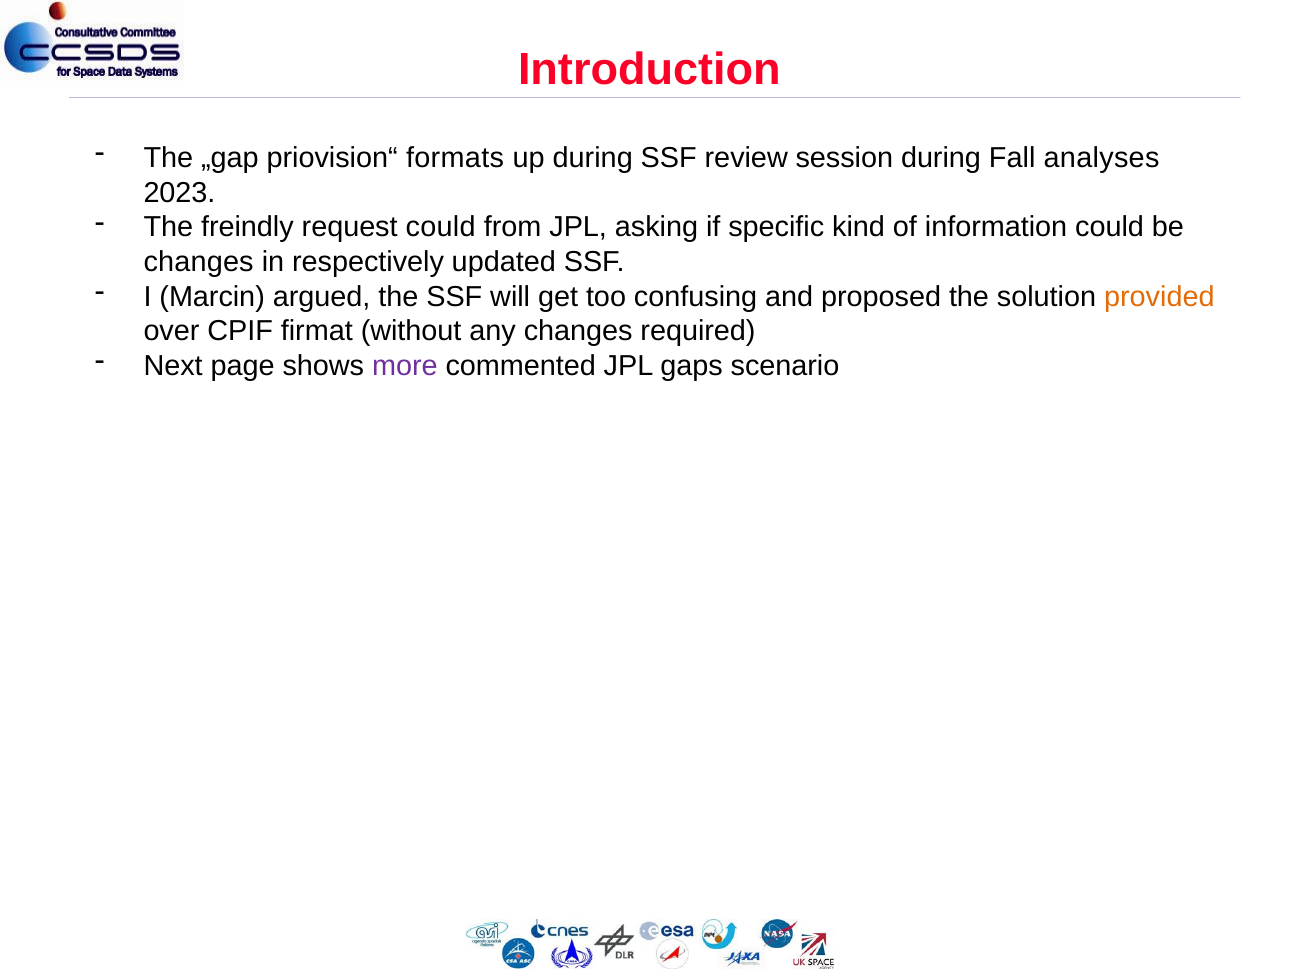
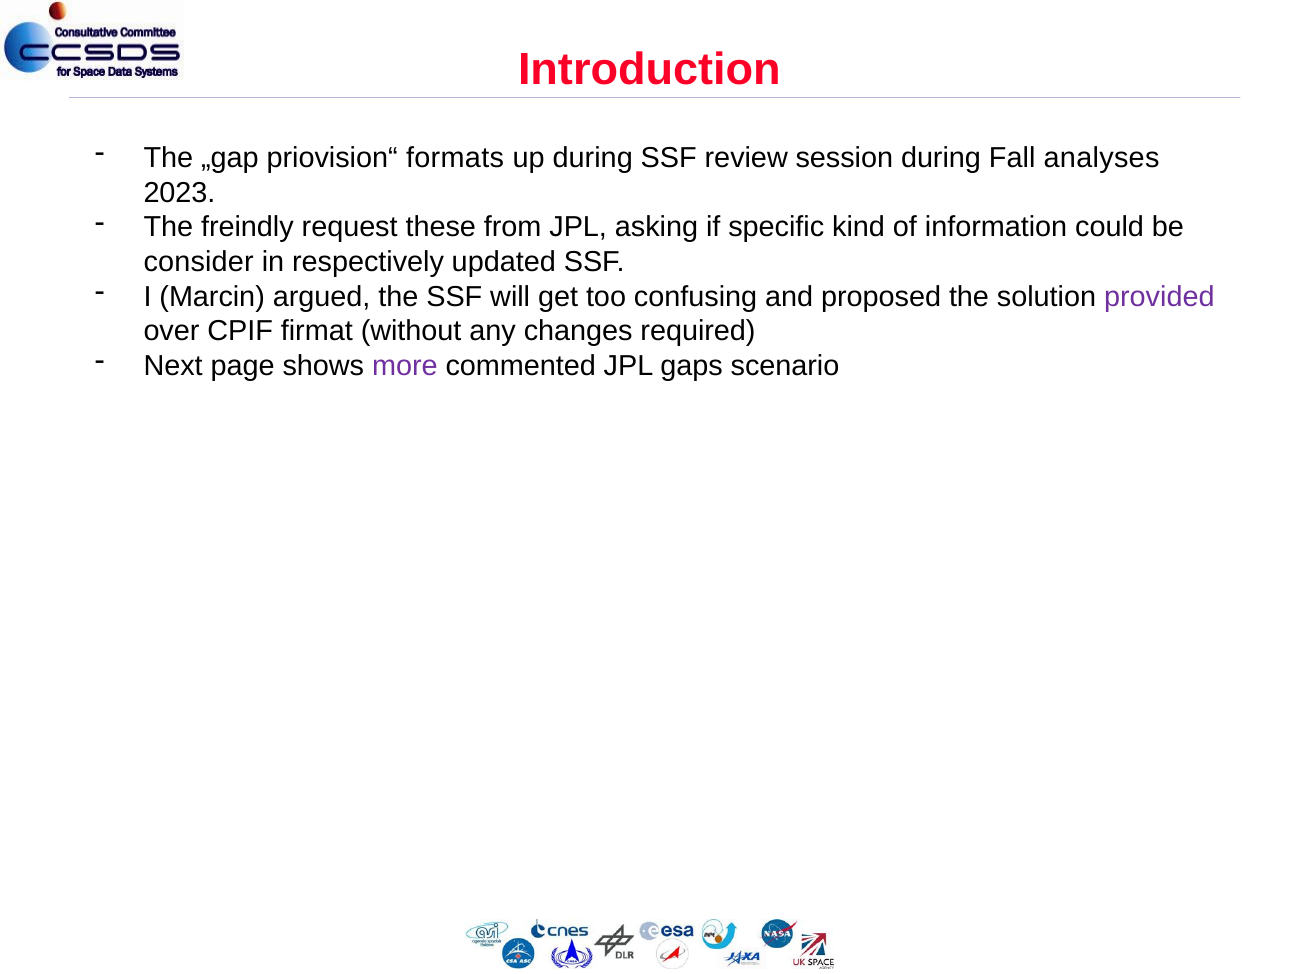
request could: could -> these (441, 227)
changes: changes -> consider (199, 262)
provided colour: orange -> purple (1159, 297)
